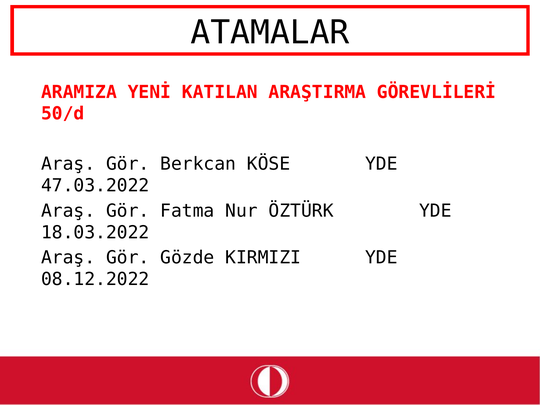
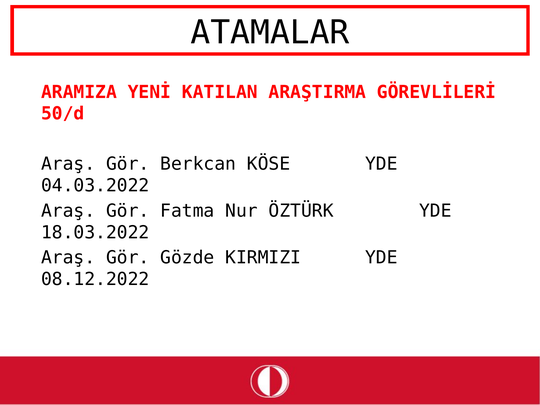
47.03.2022: 47.03.2022 -> 04.03.2022 (95, 186)
